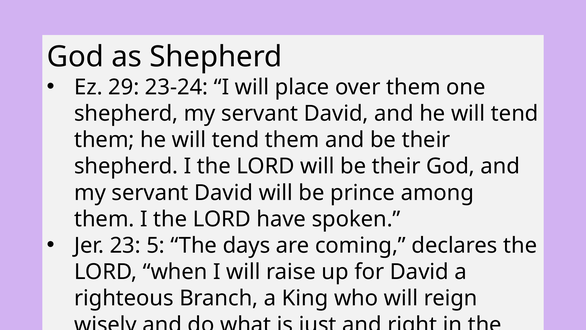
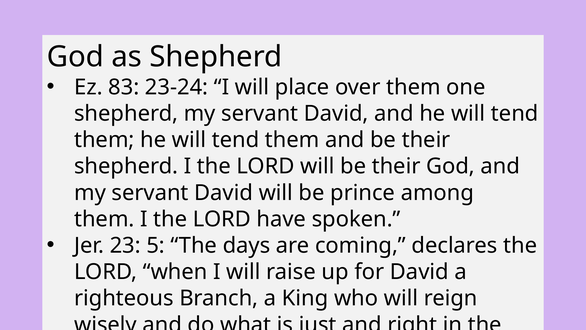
29: 29 -> 83 (124, 87)
